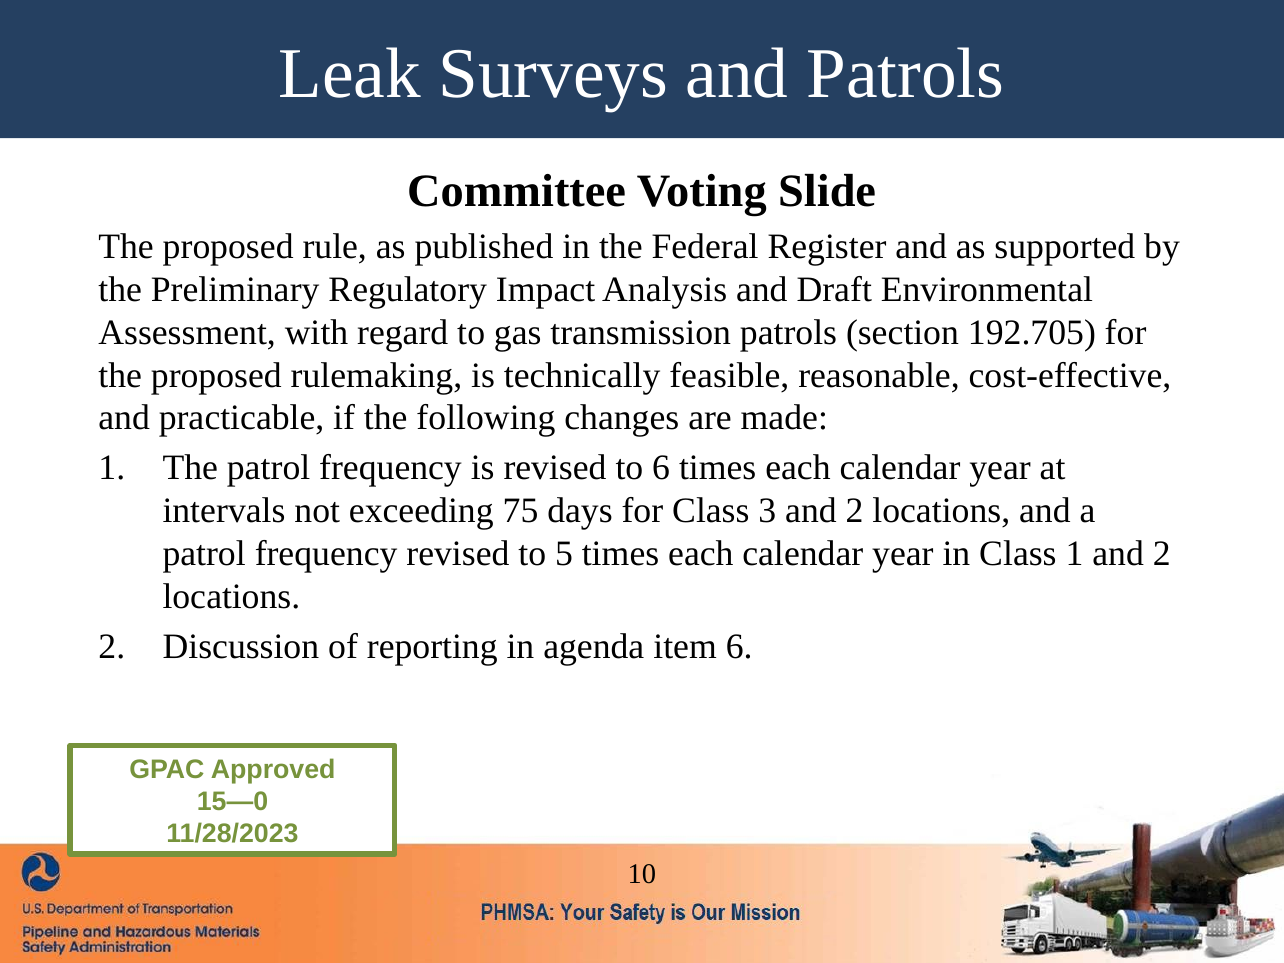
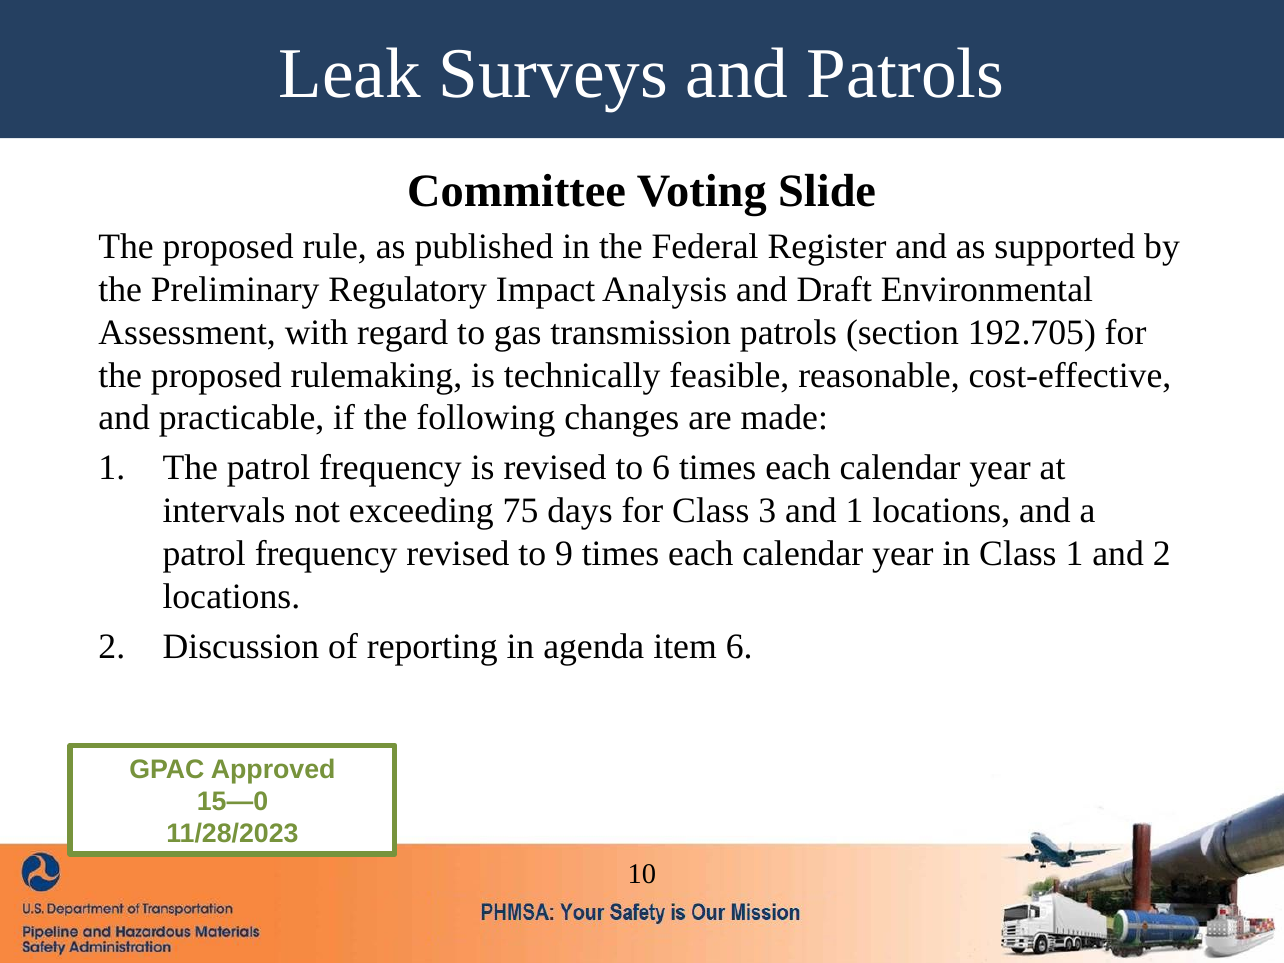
3 and 2: 2 -> 1 (855, 511)
5: 5 -> 9 (564, 554)
